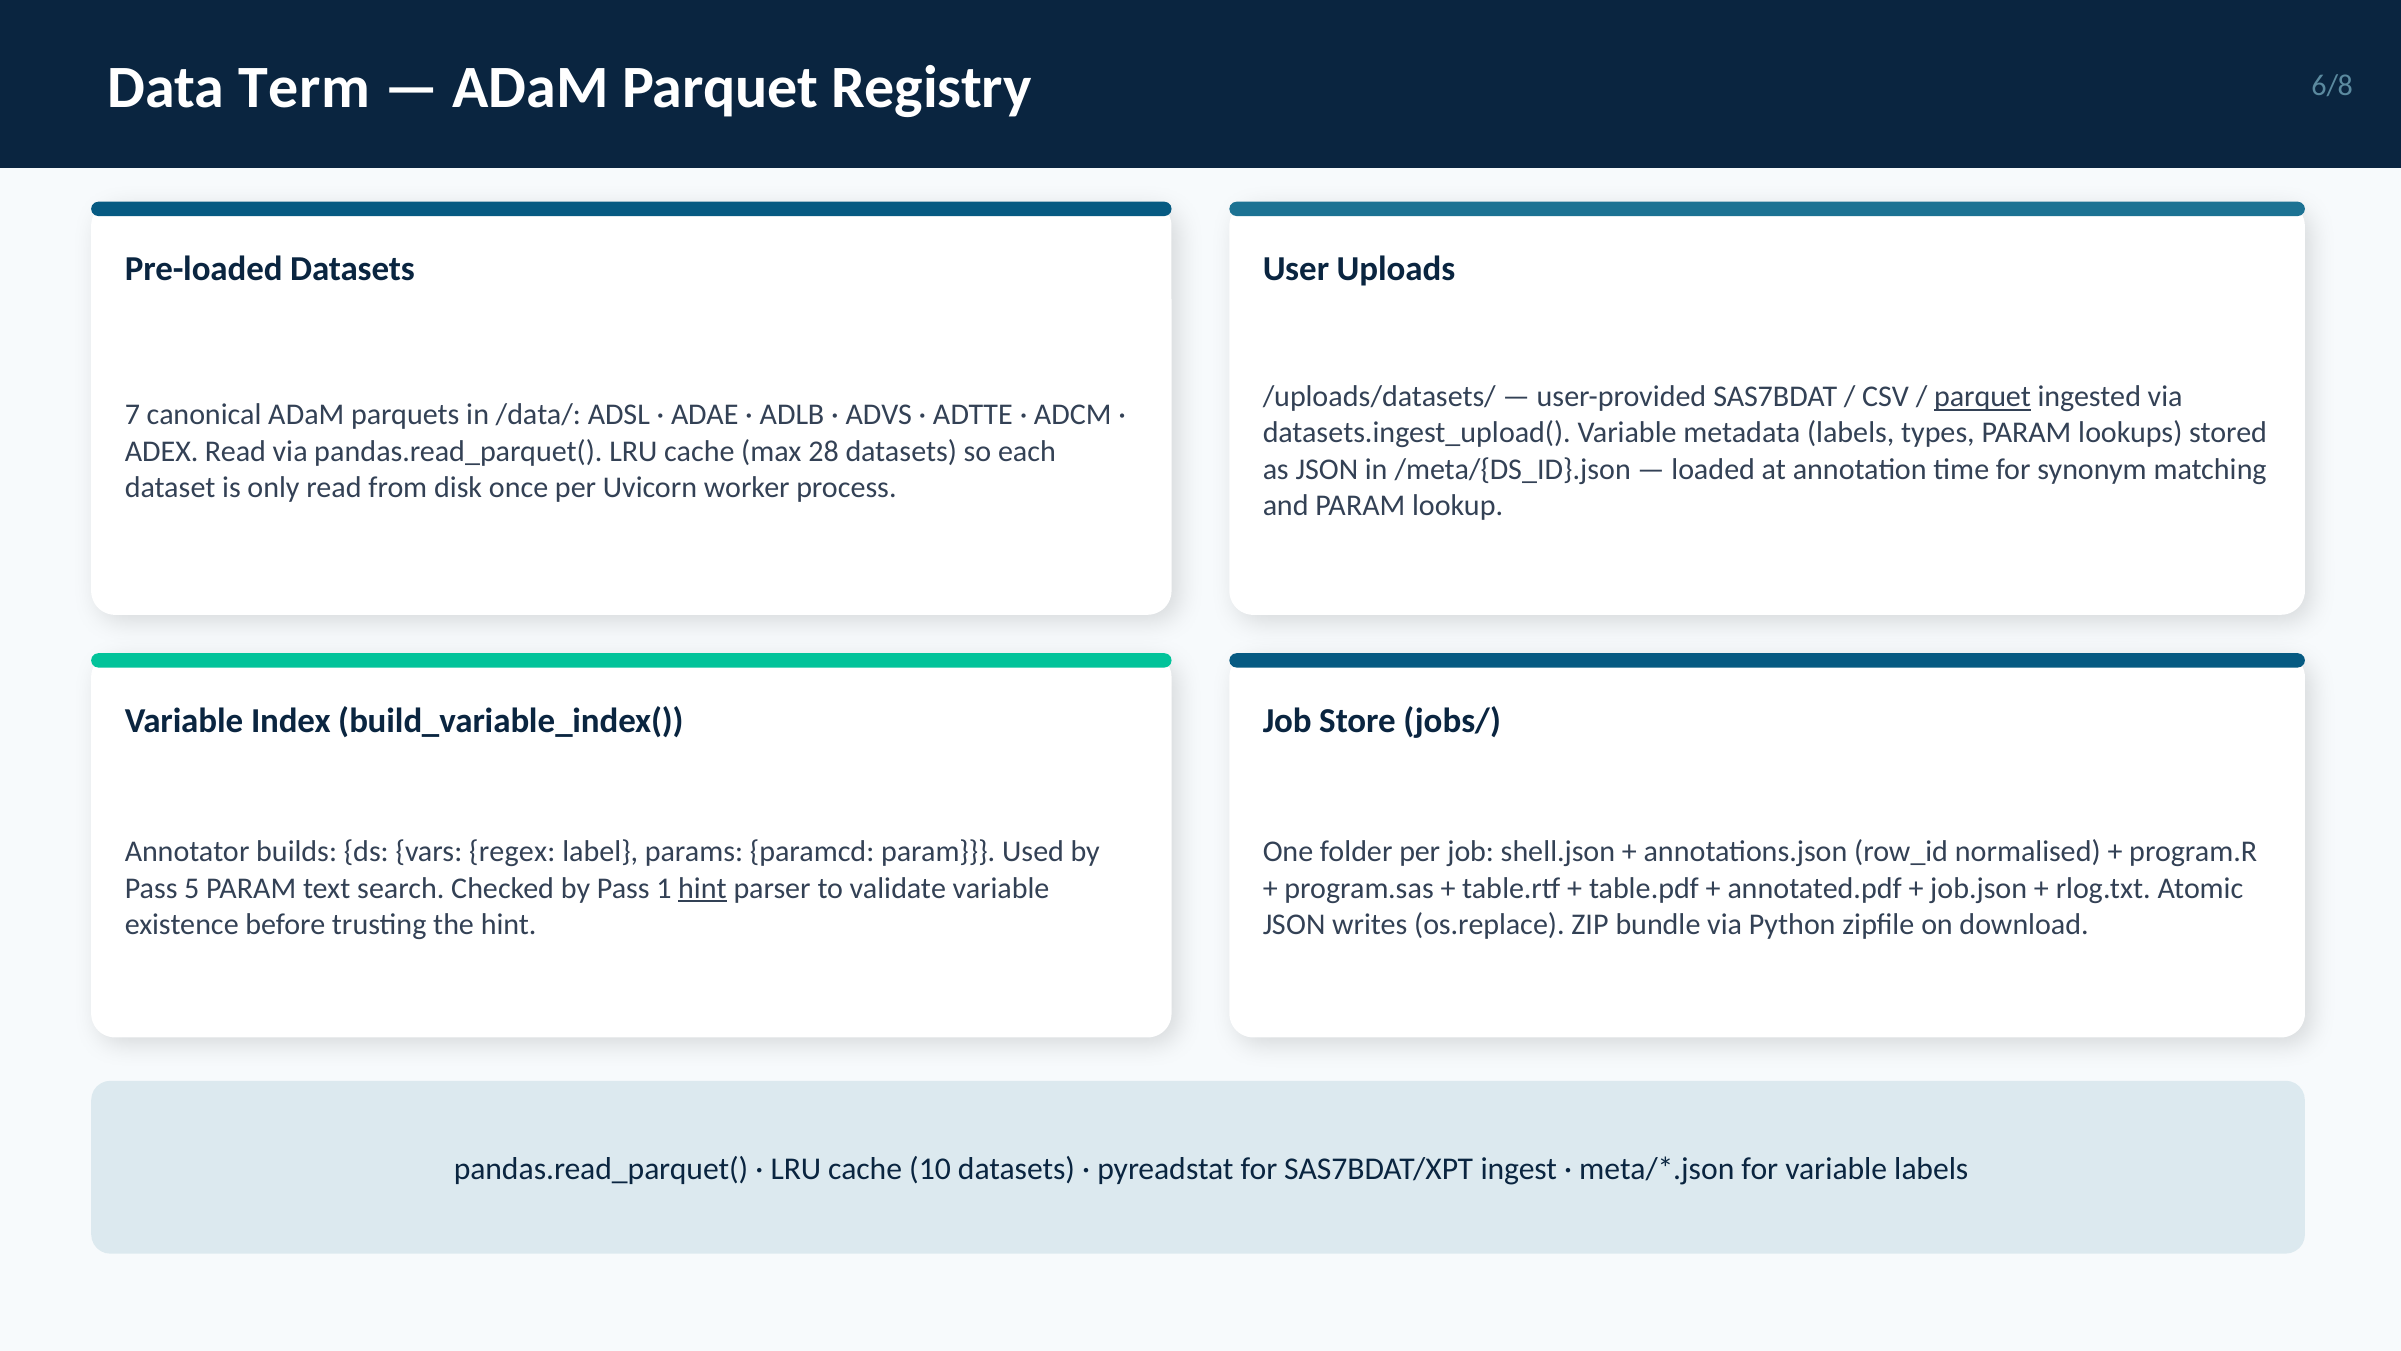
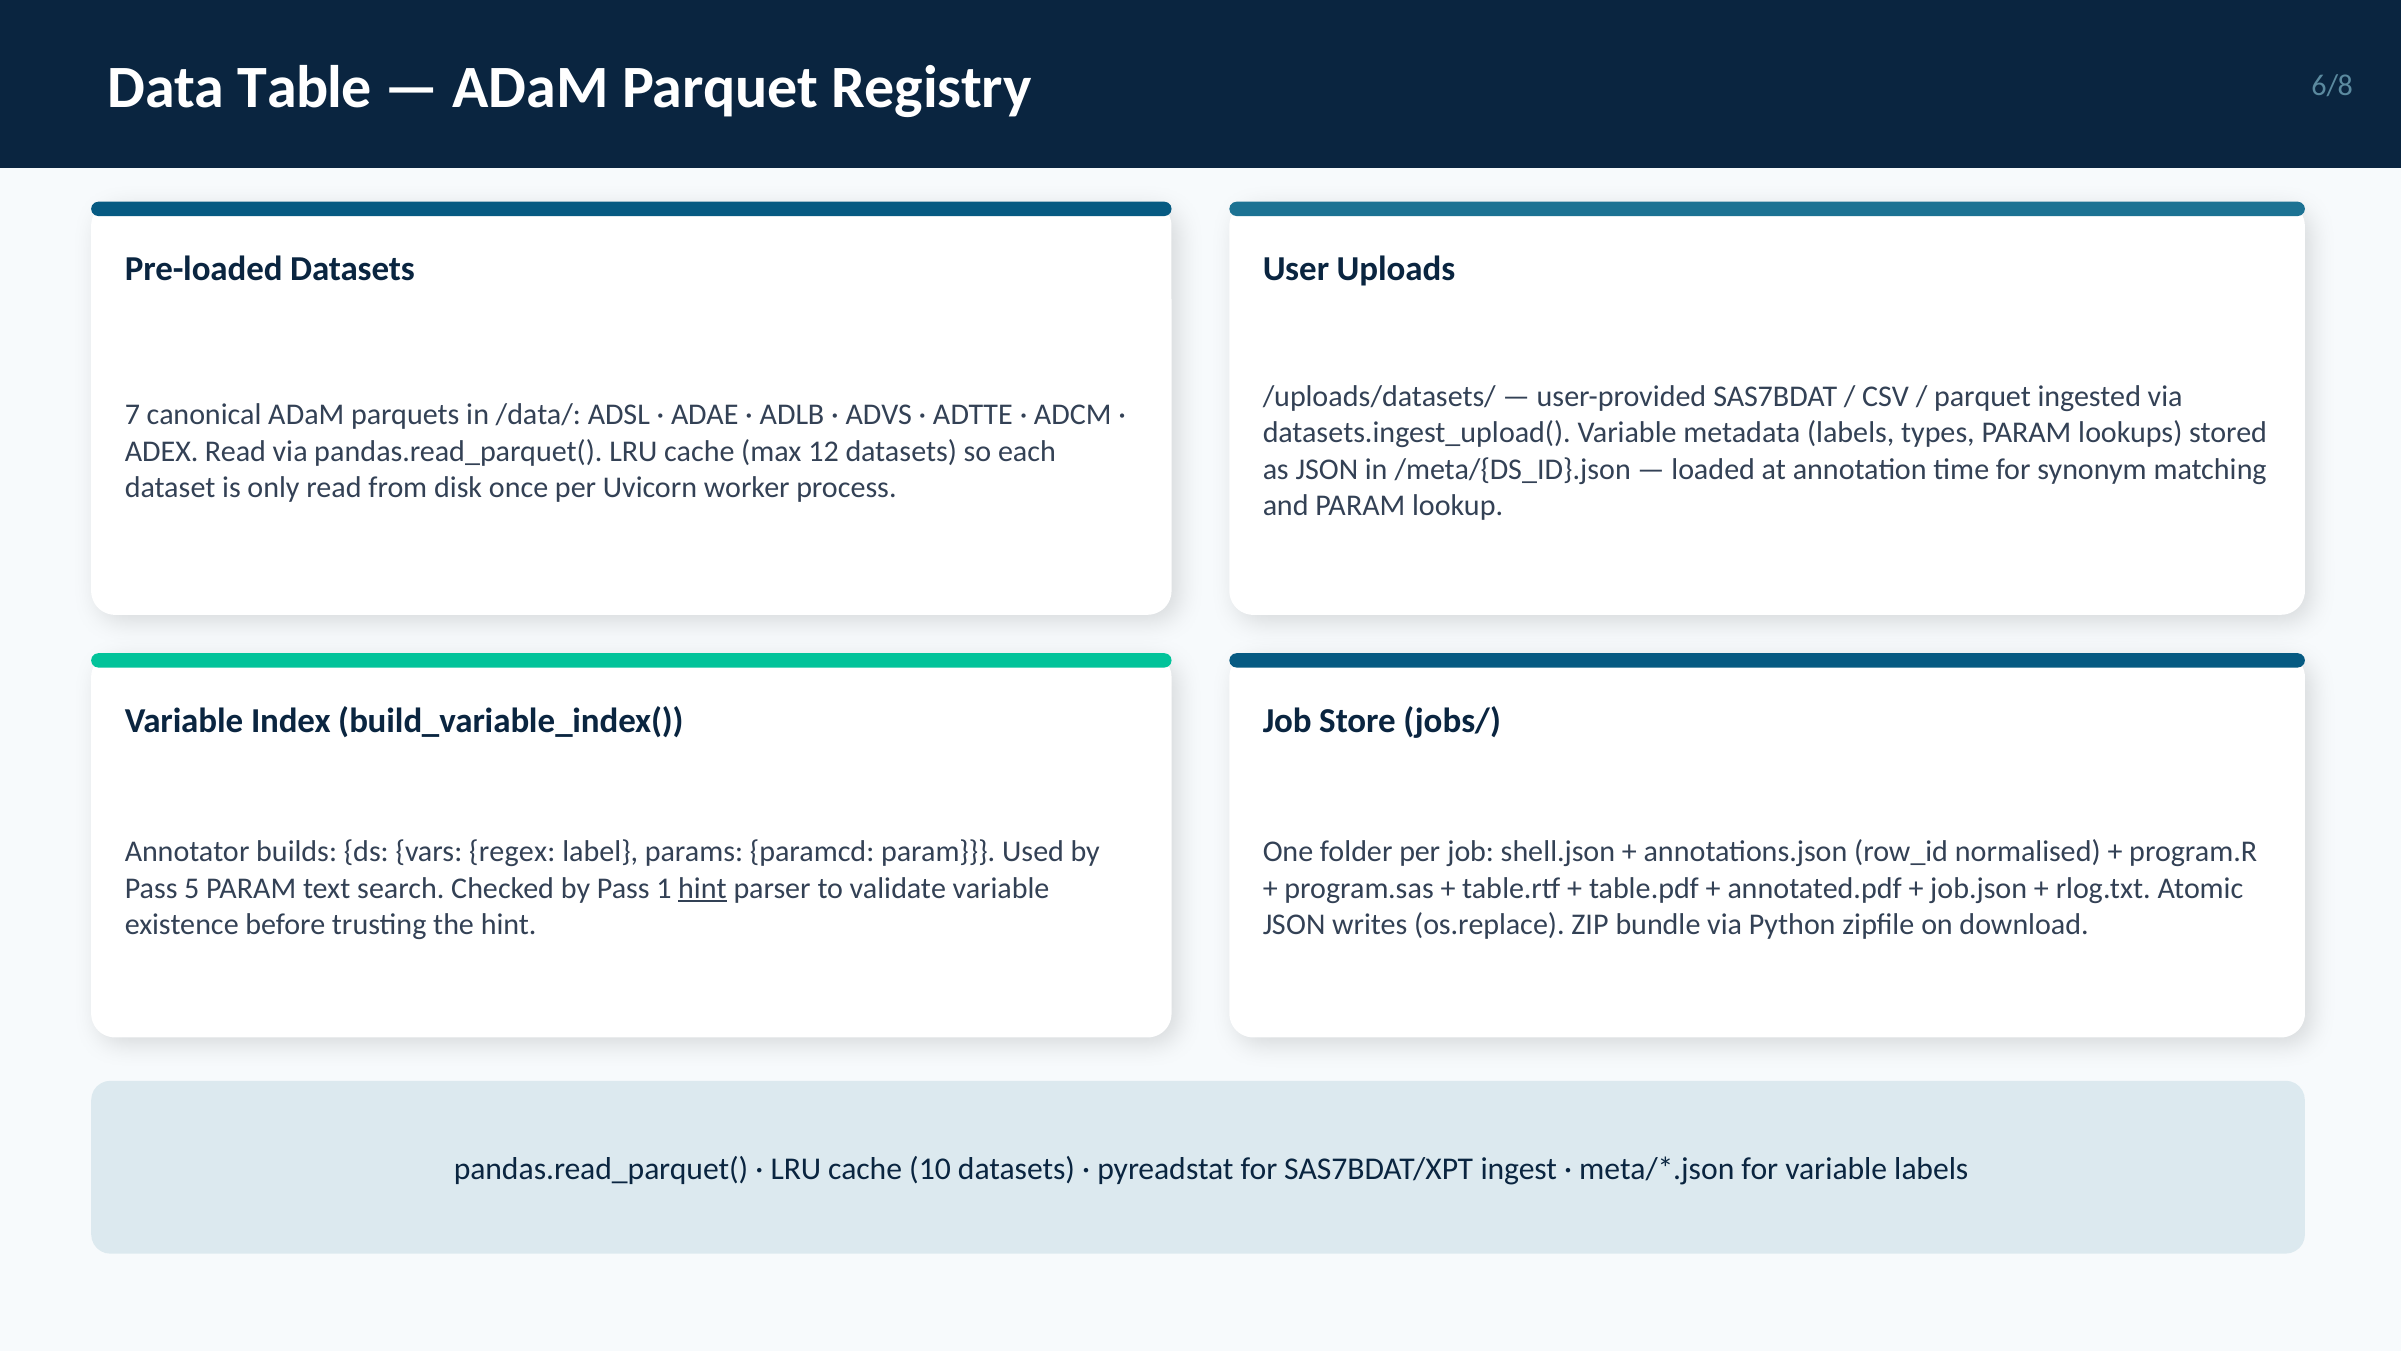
Term: Term -> Table (305, 88)
parquet underline: present -> none (1983, 397)
28: 28 -> 12 (824, 451)
